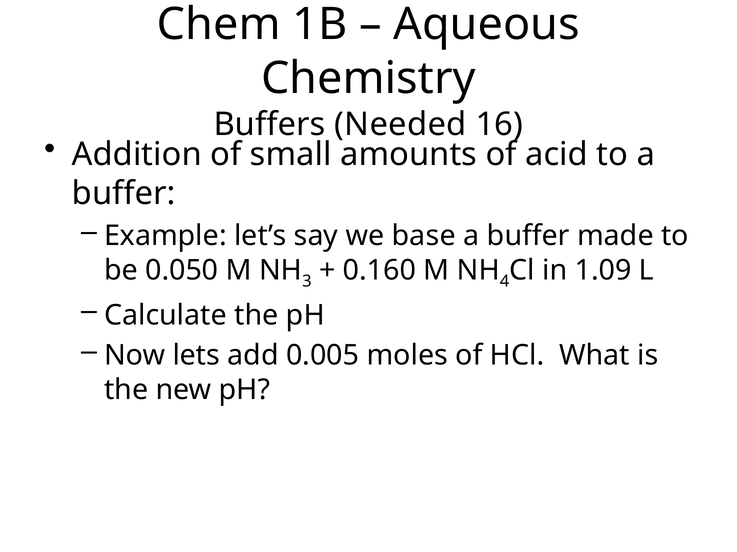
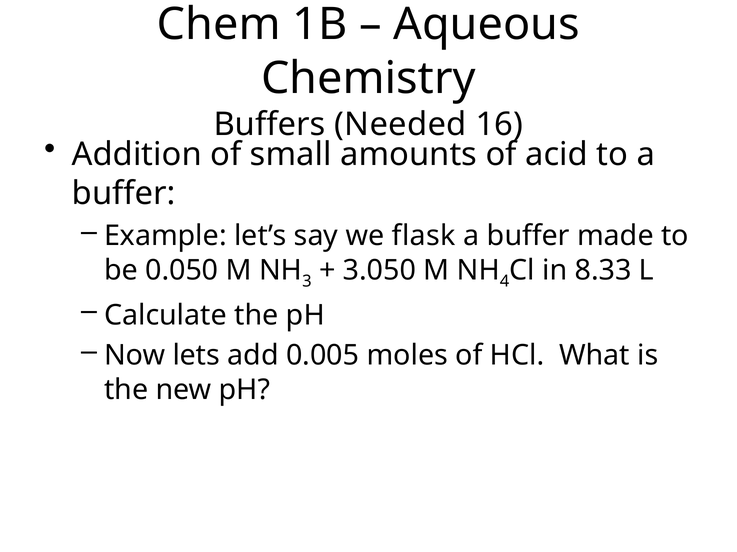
base: base -> flask (424, 236)
0.160: 0.160 -> 3.050 (379, 271)
1.09: 1.09 -> 8.33 (603, 271)
